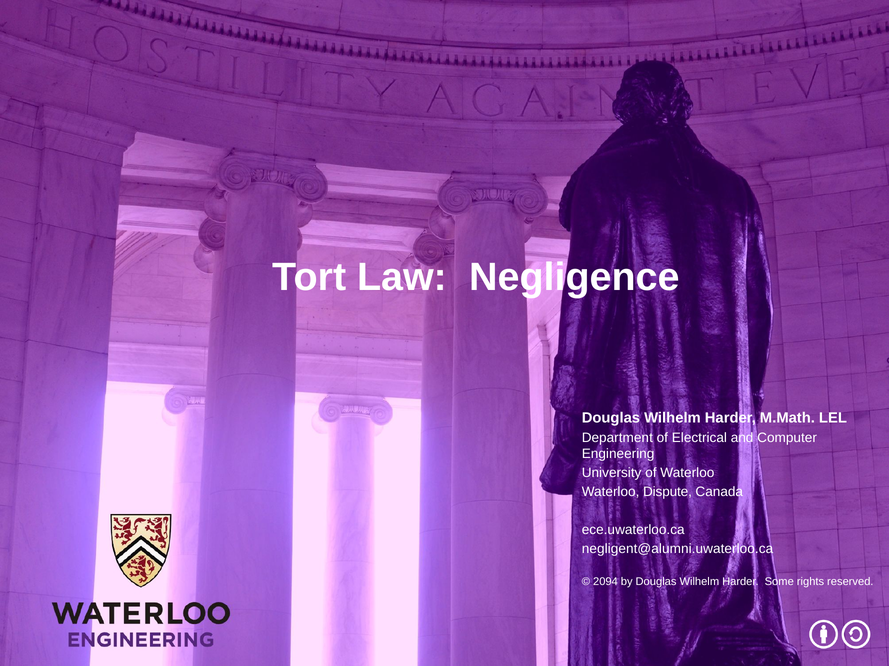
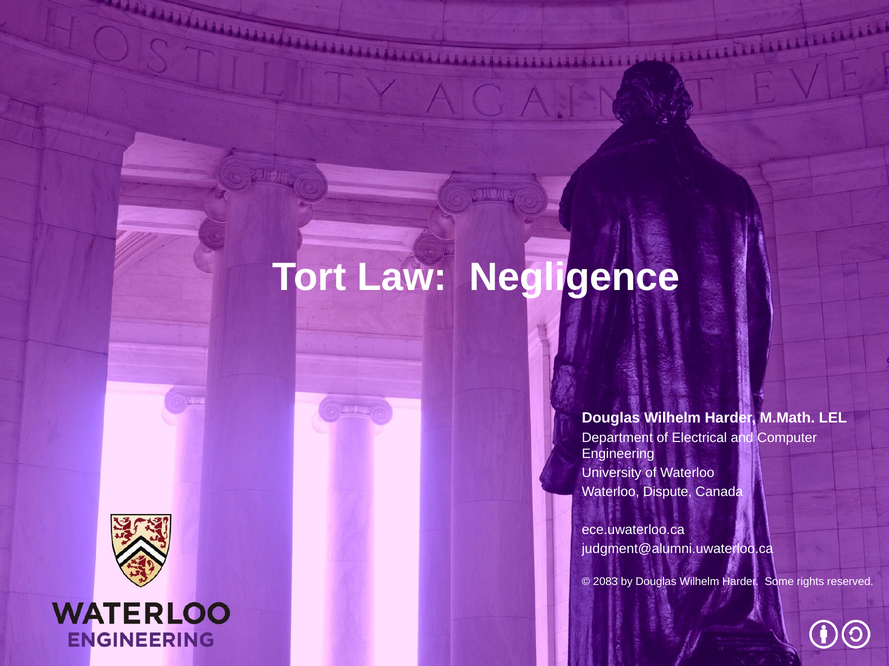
negligent@alumni.uwaterloo.ca: negligent@alumni.uwaterloo.ca -> judgment@alumni.uwaterloo.ca (678, 550)
2094: 2094 -> 2083 (605, 582)
